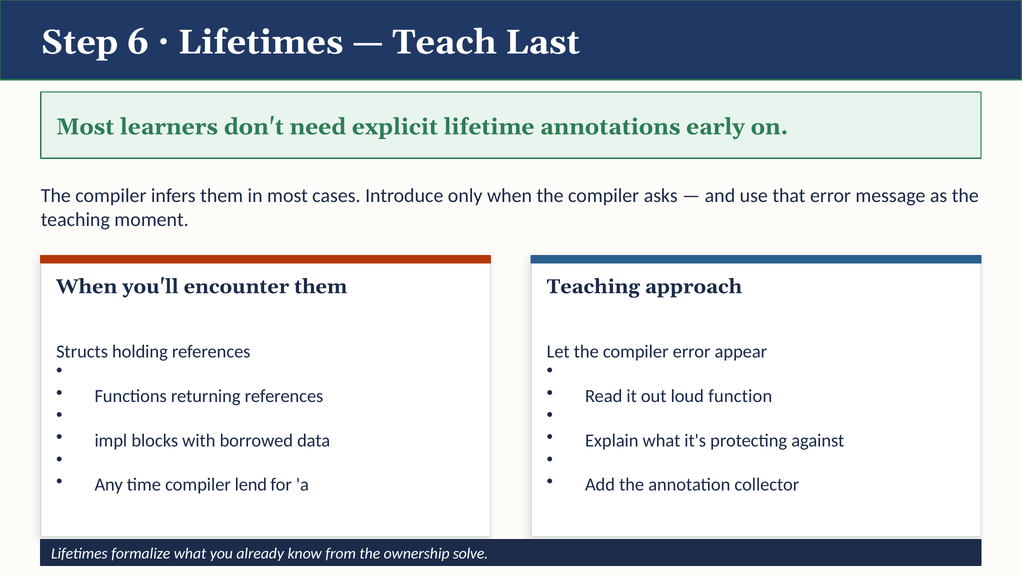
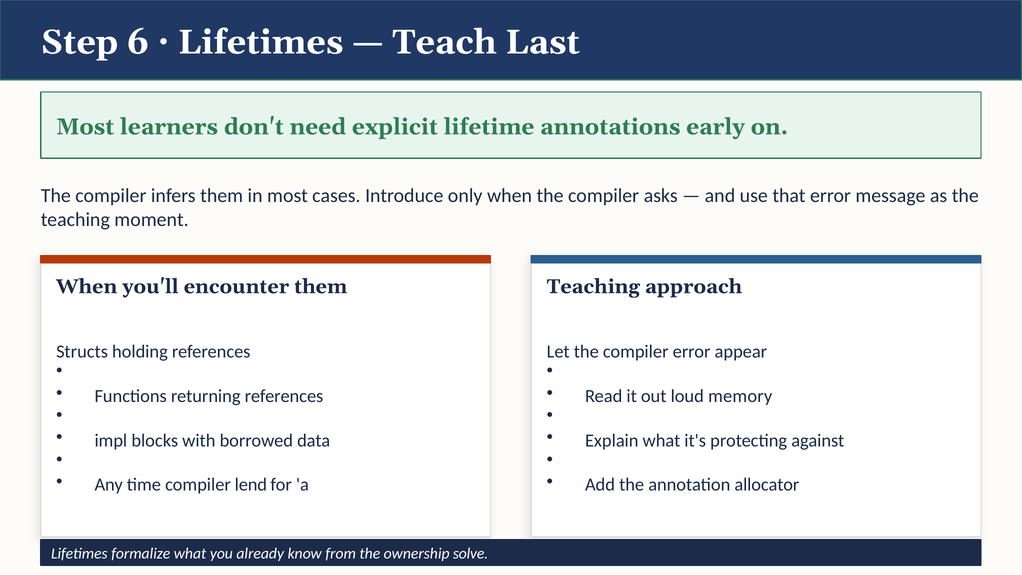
function: function -> memory (740, 396)
collector: collector -> allocator (767, 485)
